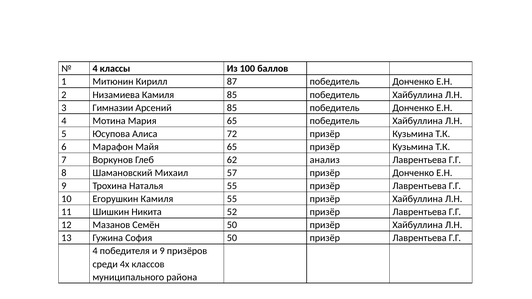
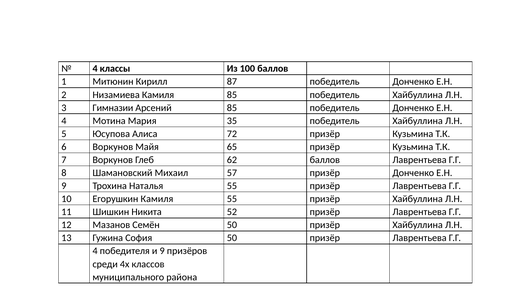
Мария 65: 65 -> 35 (232, 121)
6 Марафон: Марафон -> Воркунов (113, 147)
62 анализ: анализ -> баллов (325, 160)
